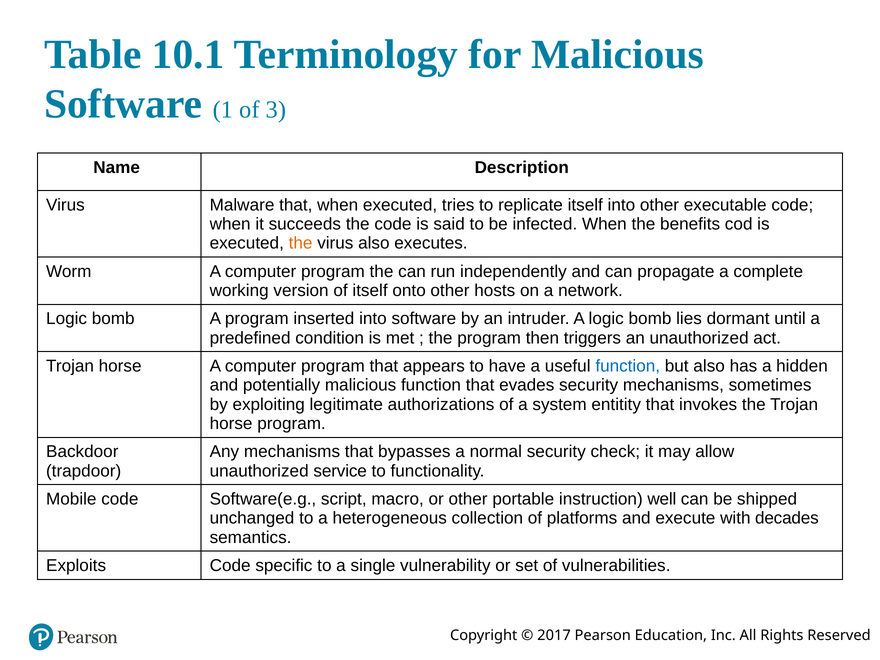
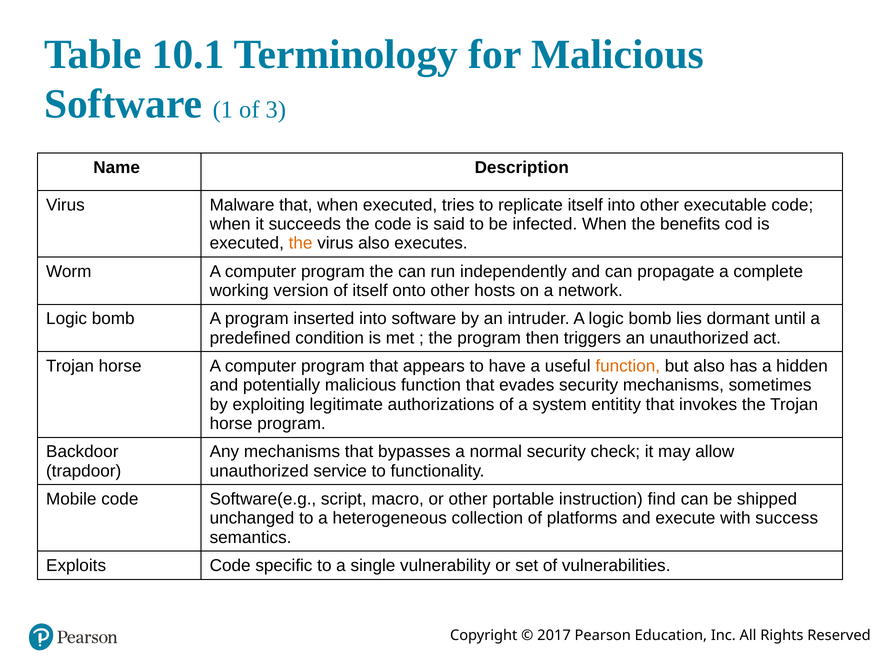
function colour: blue -> orange (628, 366)
well: well -> find (662, 499)
decades: decades -> success (787, 518)
